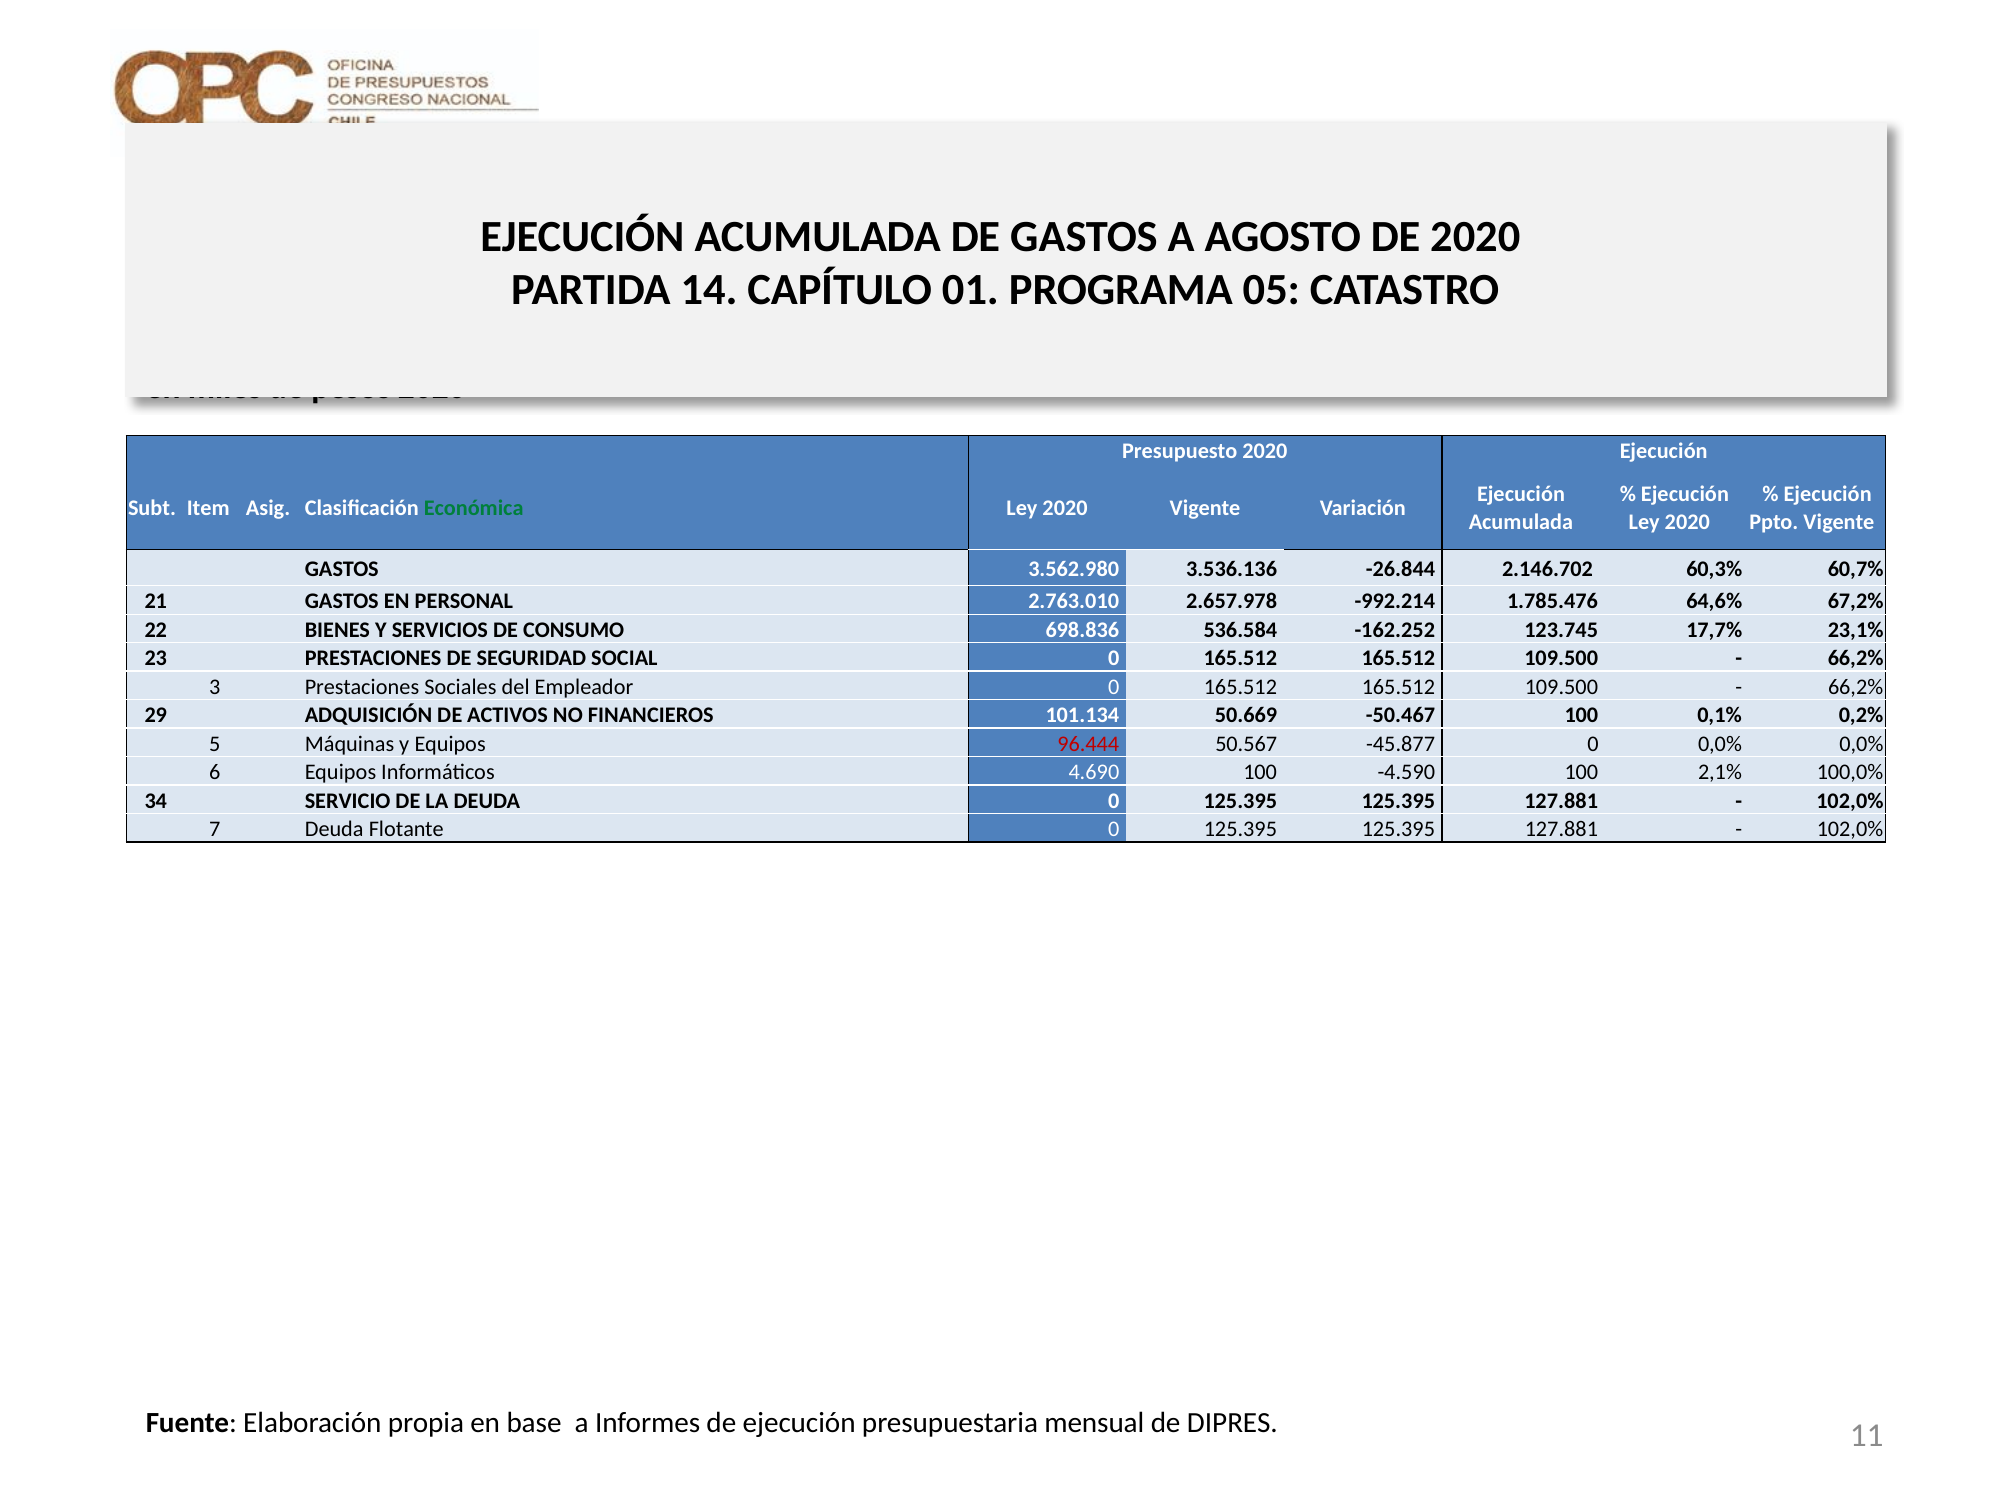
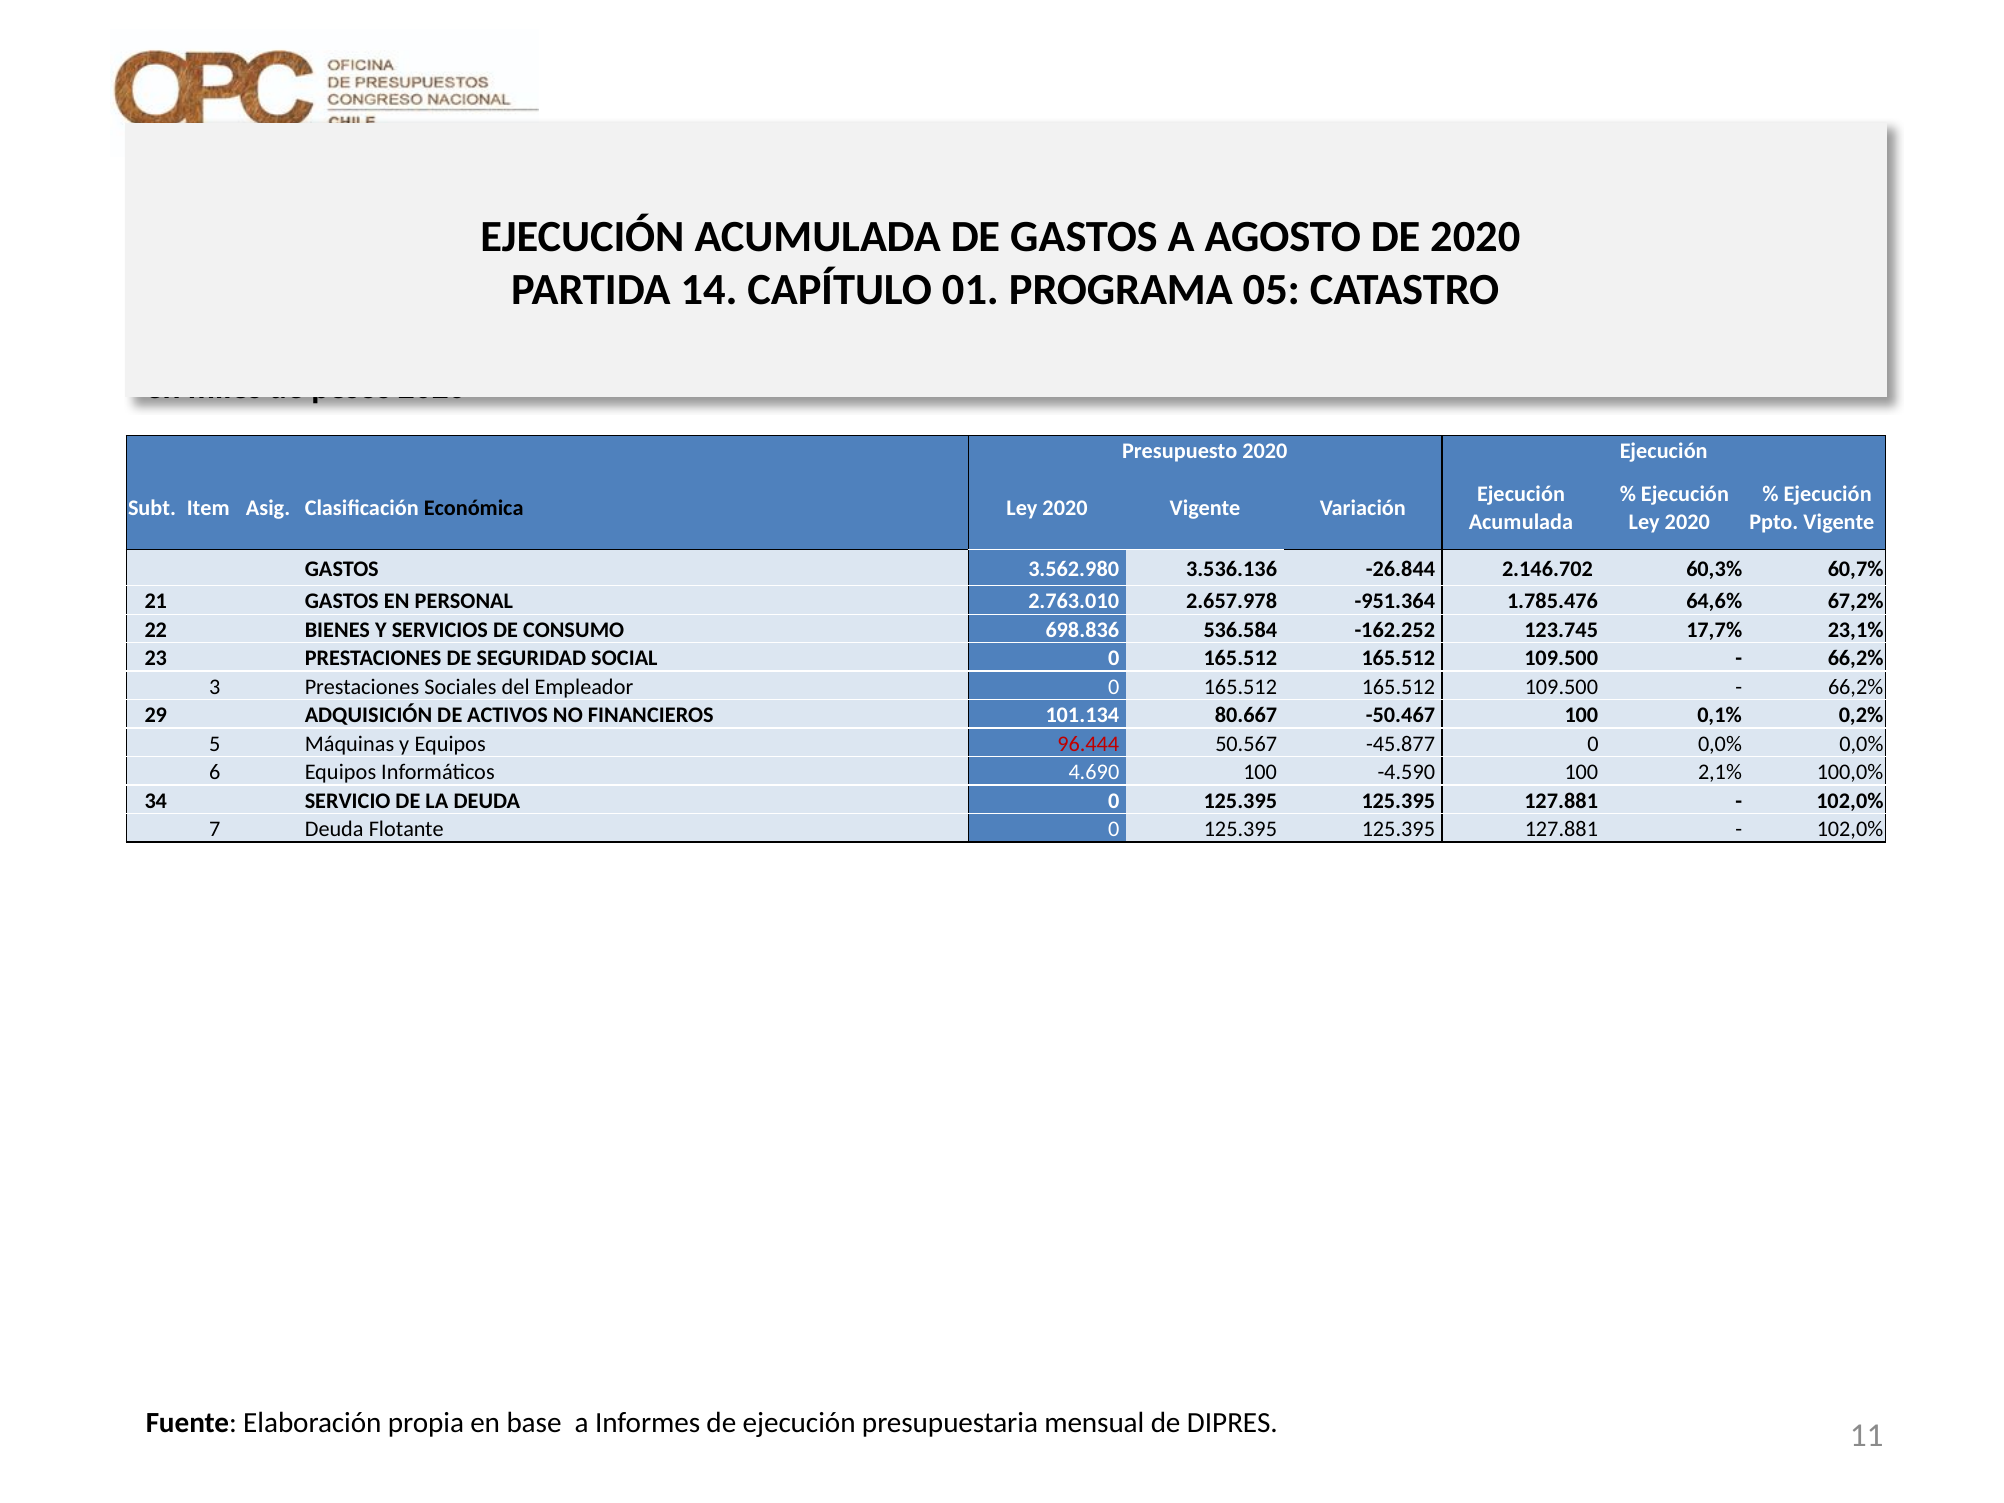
Económica colour: green -> black (474, 508)
-992.214: -992.214 -> -951.364 (1395, 601)
50.669: 50.669 -> 80.667 (1246, 715)
